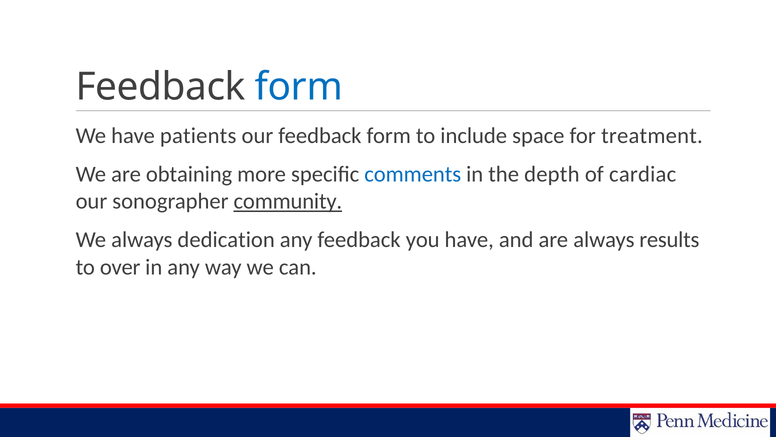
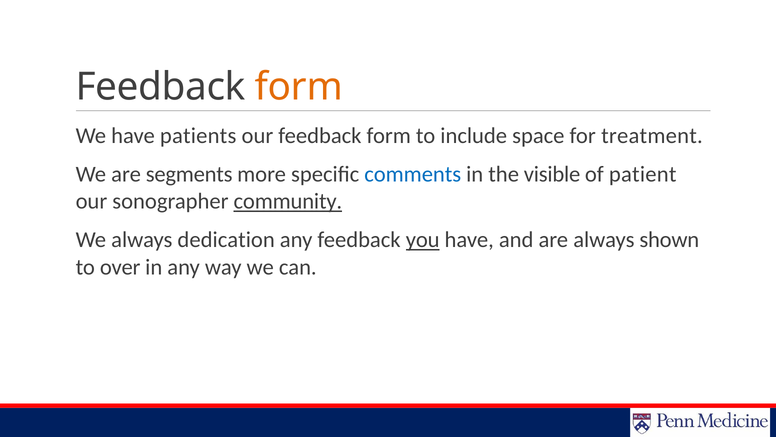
form colour: blue -> orange (299, 87)
obtaining: obtaining -> segments (189, 174)
depth: depth -> visible (552, 174)
cardiac: cardiac -> patient (643, 174)
you underline: none -> present (423, 240)
results: results -> shown (669, 240)
